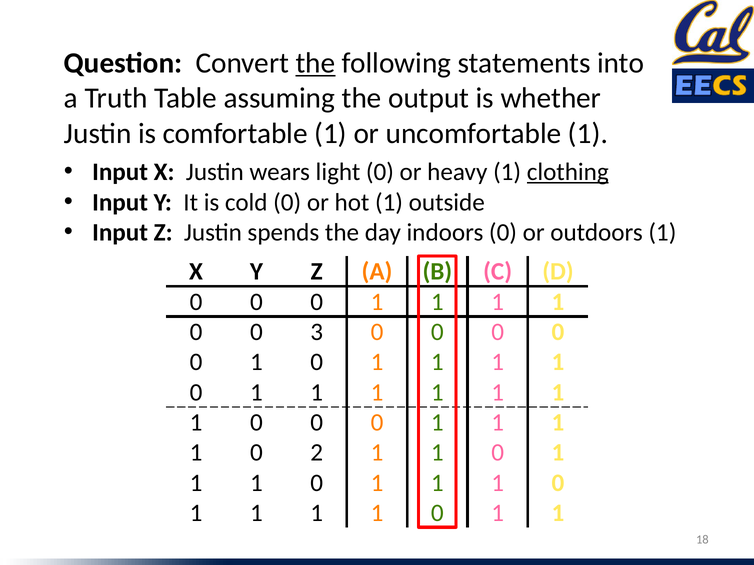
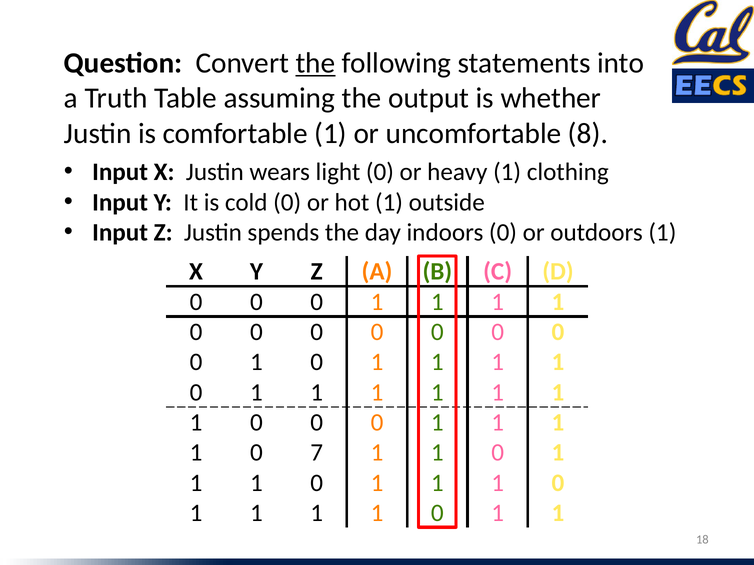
uncomfortable 1: 1 -> 8 (588, 134)
clothing underline: present -> none (568, 172)
3: 3 -> 0 (317, 332)
2: 2 -> 7 (317, 453)
